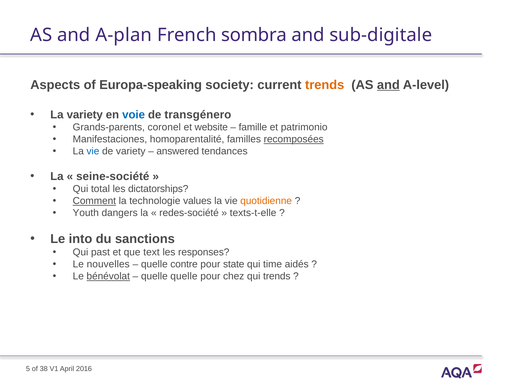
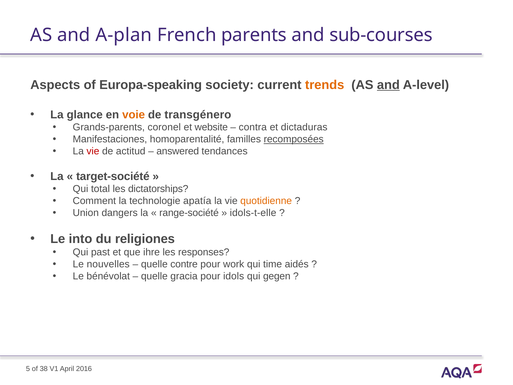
sombra: sombra -> parents (254, 35)
sub-digitale: sub-digitale -> sub-courses (381, 35)
La variety: variety -> glance (85, 115)
voie colour: blue -> orange (134, 115)
famille: famille -> contra (253, 127)
patrimonio: patrimonio -> dictaduras (304, 127)
vie colour: blue -> red (93, 151)
de variety: variety -> actitud (131, 151)
seine-société: seine-société -> target-société (113, 176)
Comment underline: present -> none (94, 201)
values: values -> apatía (197, 201)
Youth: Youth -> Union (86, 213)
redes-société: redes-société -> range-société (189, 213)
texts-t-elle: texts-t-elle -> idols-t-elle (253, 213)
sanctions: sanctions -> religiones (145, 239)
text: text -> ihre (152, 252)
state: state -> work (234, 264)
bénévolat underline: present -> none (108, 276)
quelle quelle: quelle -> gracia (184, 276)
chez: chez -> idols (234, 276)
qui trends: trends -> gegen (277, 276)
